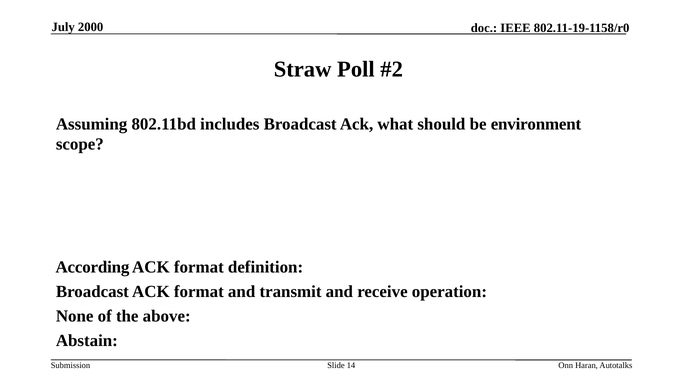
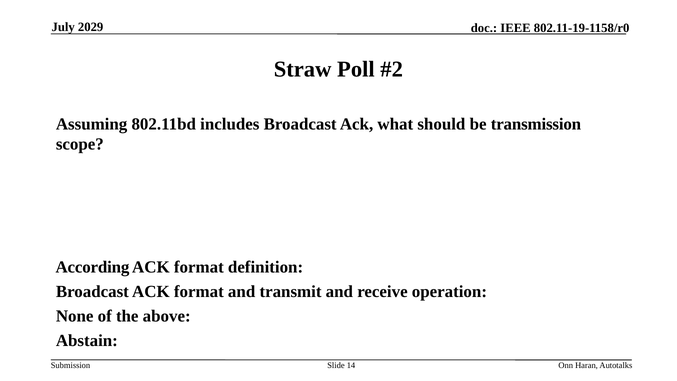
2000: 2000 -> 2029 (91, 27)
environment: environment -> transmission (536, 124)
